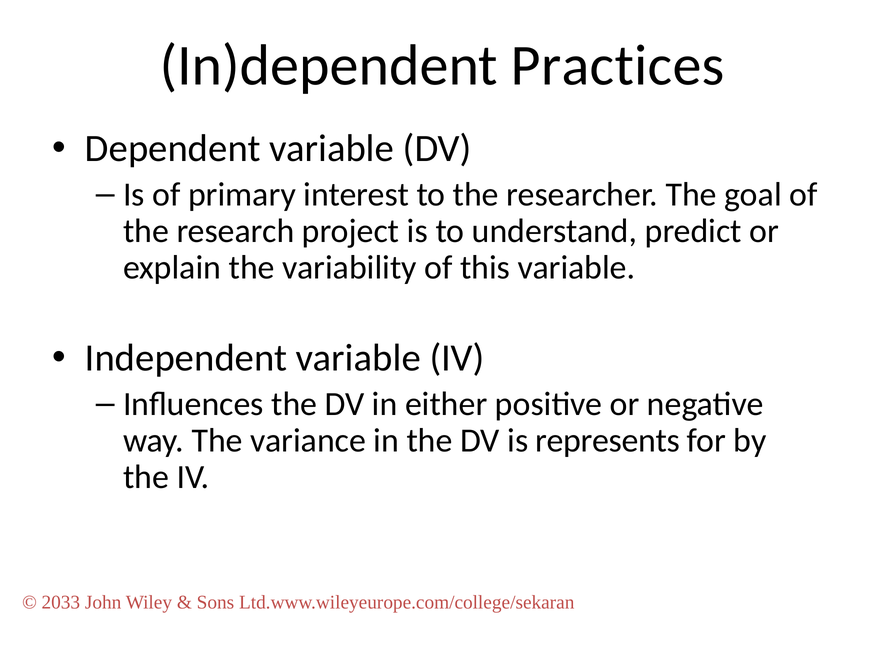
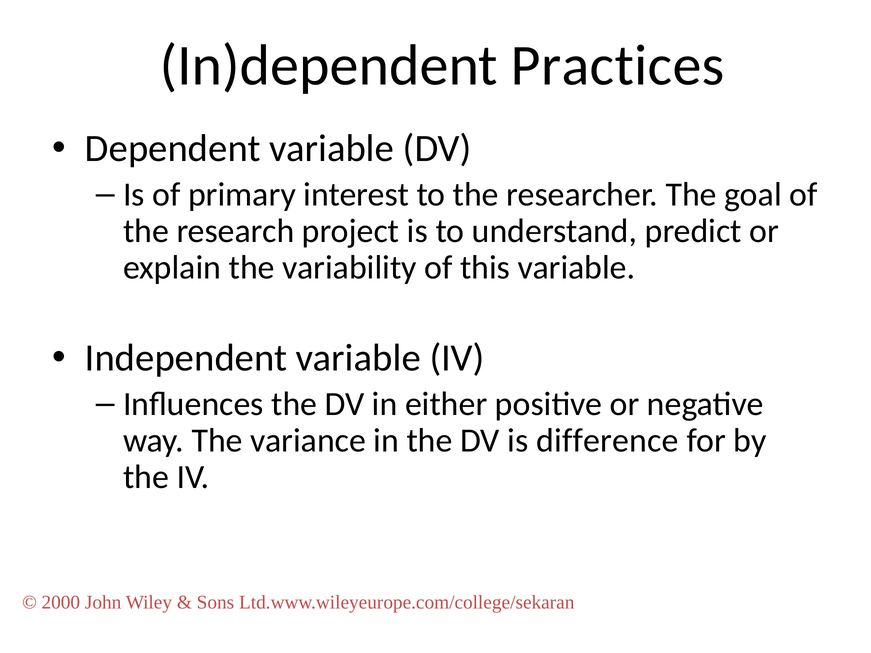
represents: represents -> difference (607, 441)
2033: 2033 -> 2000 (61, 602)
